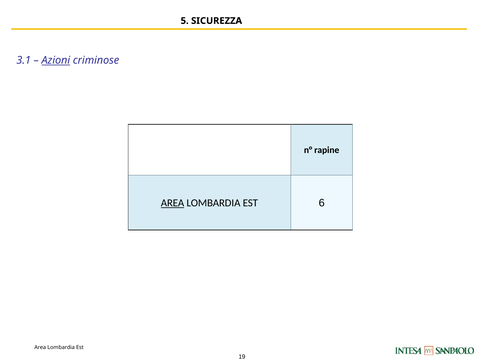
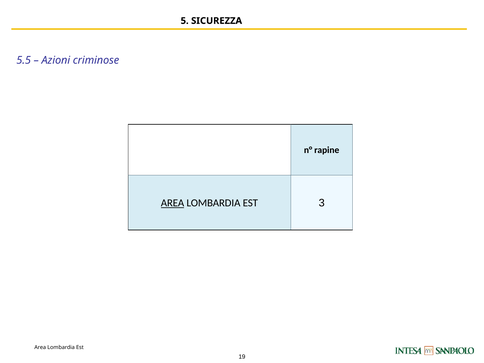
3.1: 3.1 -> 5.5 (24, 60)
Azioni underline: present -> none (56, 60)
6: 6 -> 3 (322, 203)
